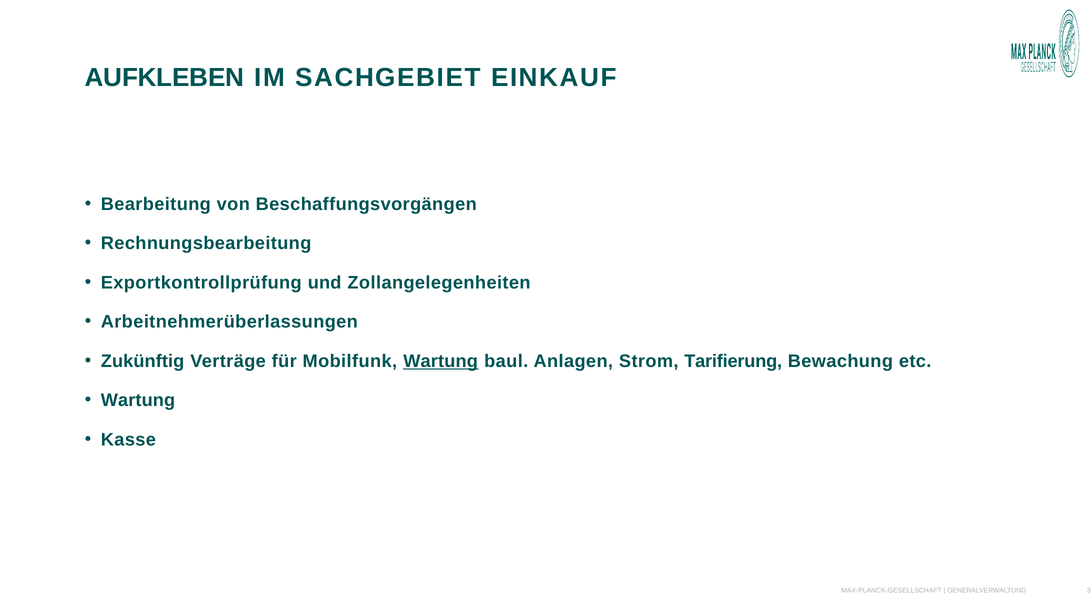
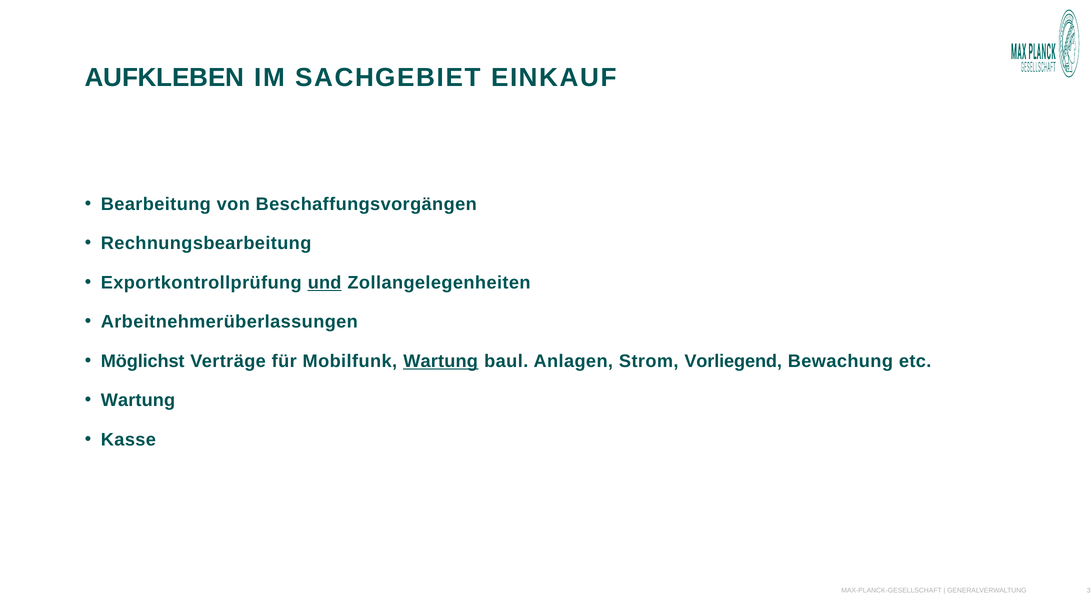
und underline: none -> present (325, 283)
Zukünftig: Zukünftig -> Möglichst (143, 361)
Tarifierung: Tarifierung -> Vorliegend (733, 361)
